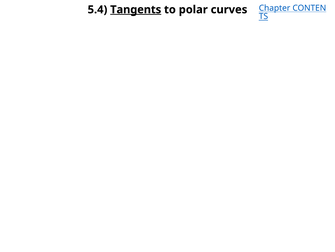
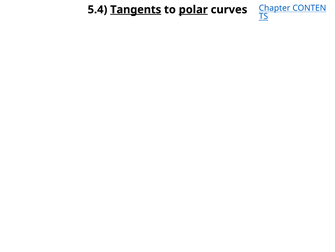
polar underline: none -> present (193, 10)
